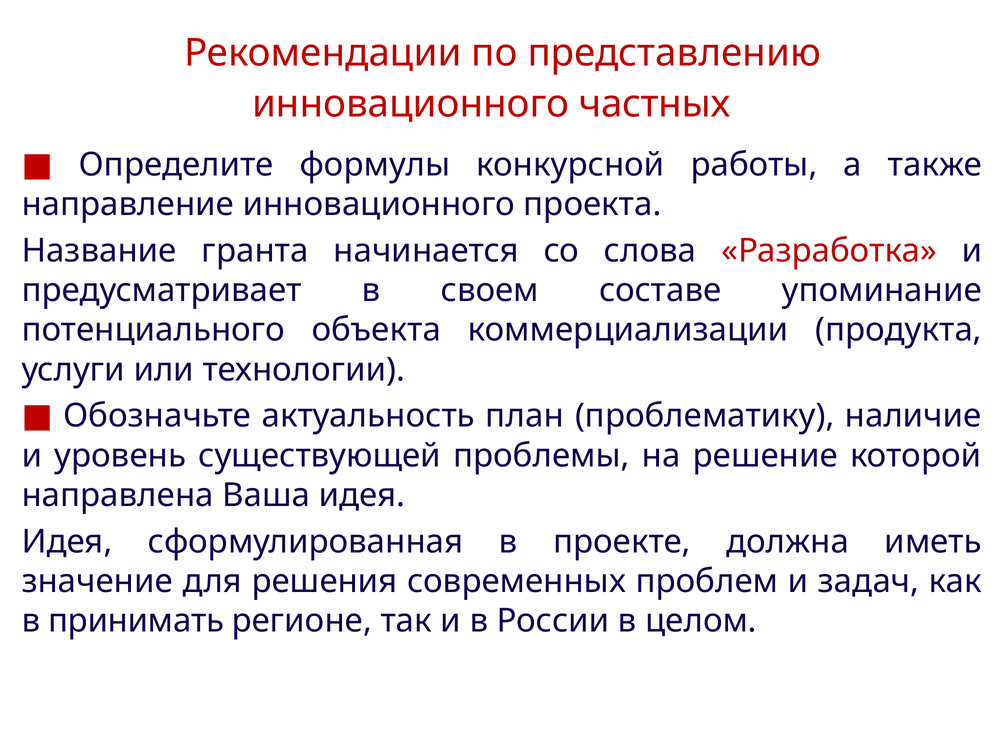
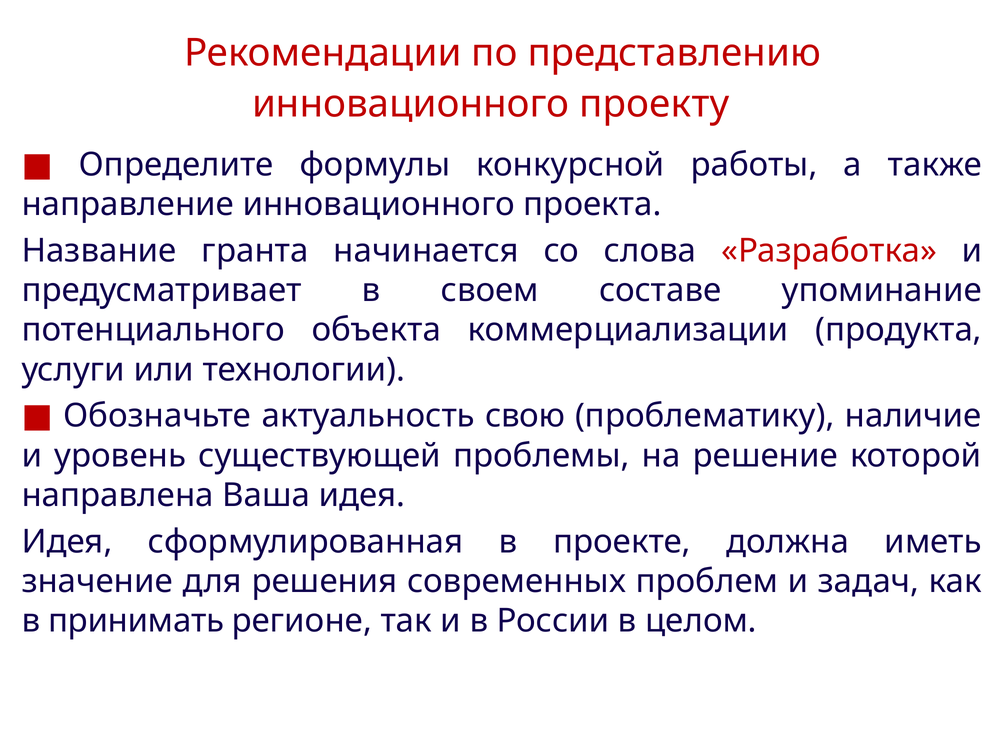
частных: частных -> проекту (654, 104)
план: план -> свою (525, 416)
